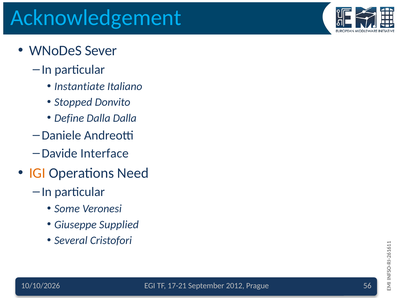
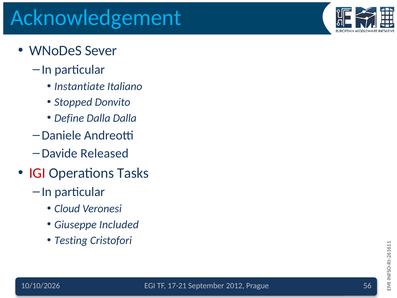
Interface: Interface -> Released (105, 153)
IGI colour: orange -> red (37, 173)
Need: Need -> Tasks (133, 173)
Some: Some -> Cloud (67, 208)
Supplied: Supplied -> Included (119, 224)
Several: Several -> Testing (71, 240)
